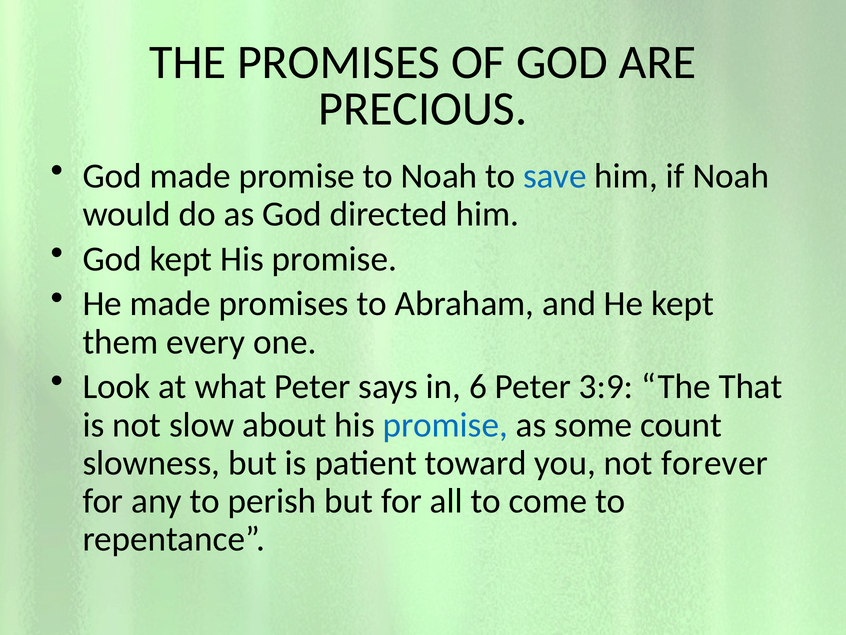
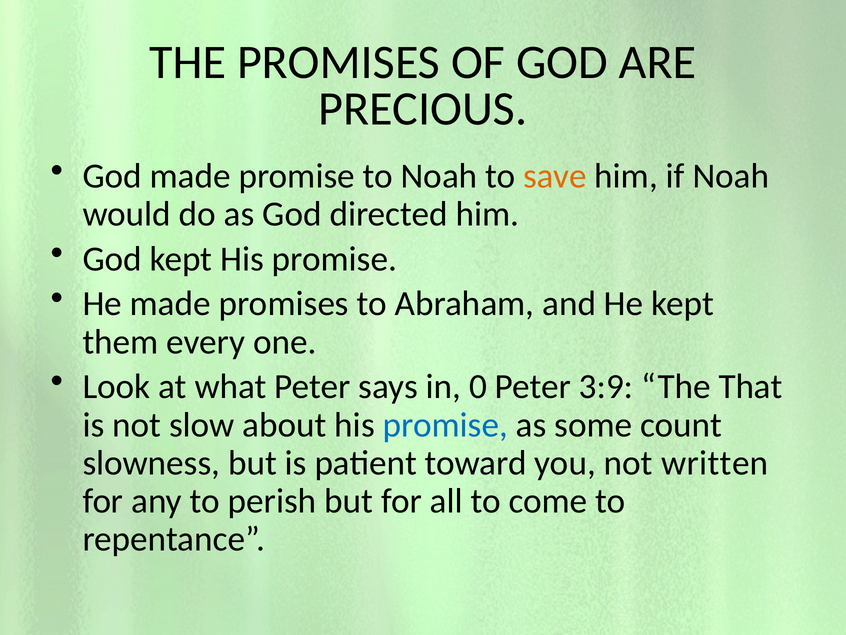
save colour: blue -> orange (555, 176)
6: 6 -> 0 (478, 387)
forever: forever -> written (715, 463)
